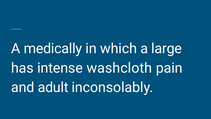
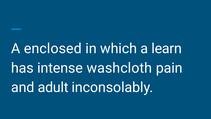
medically: medically -> enclosed (53, 48)
large: large -> learn (167, 48)
